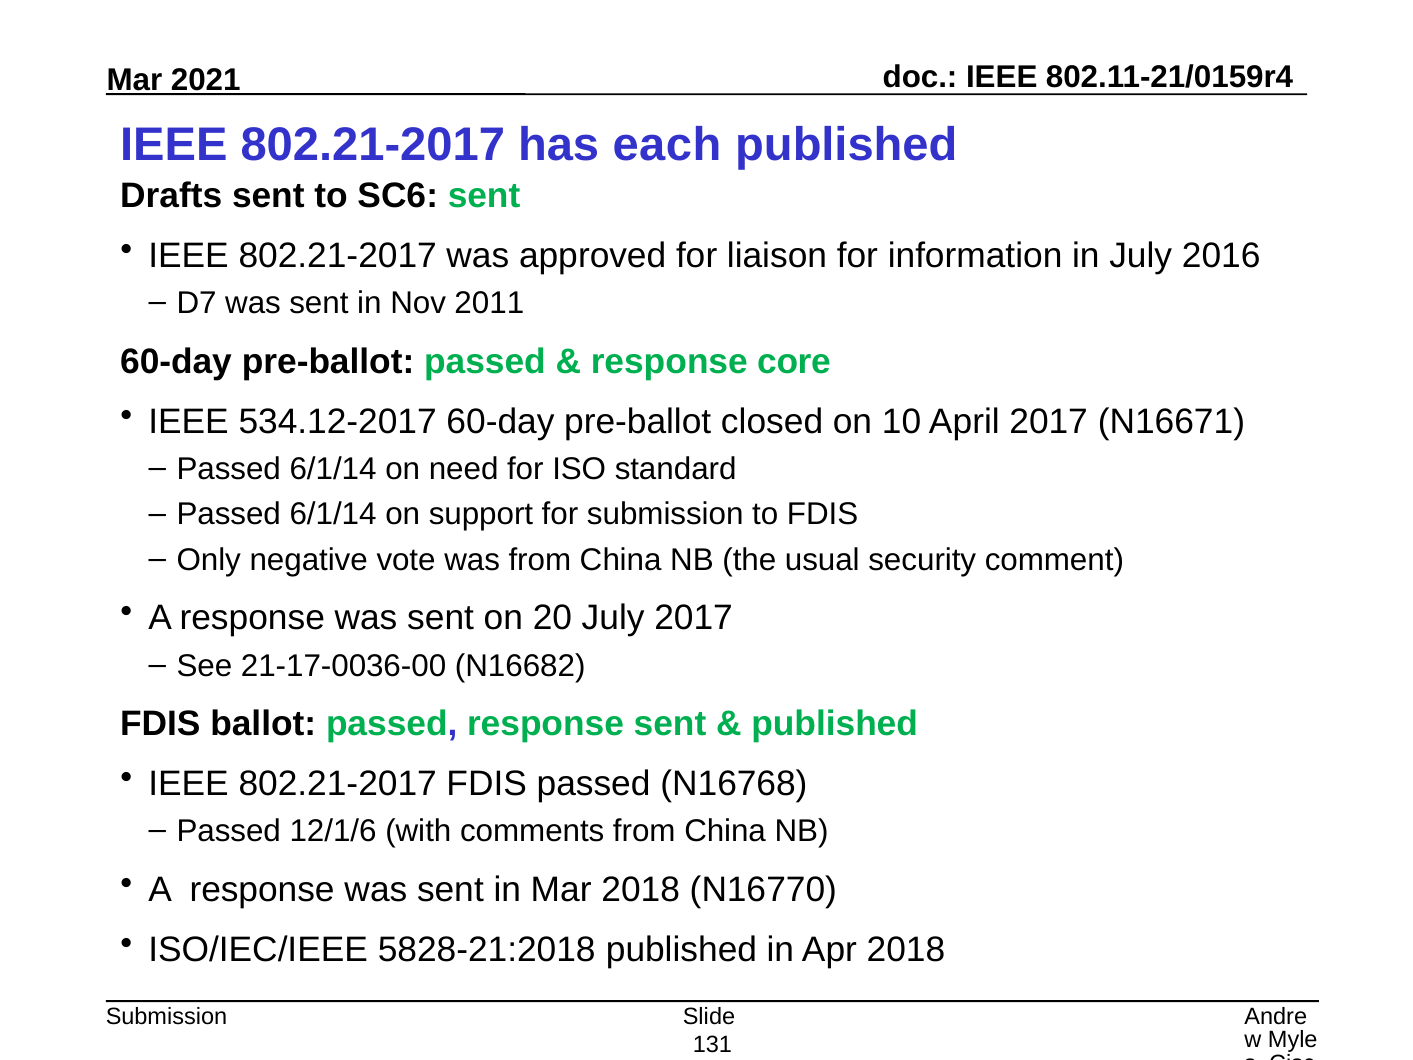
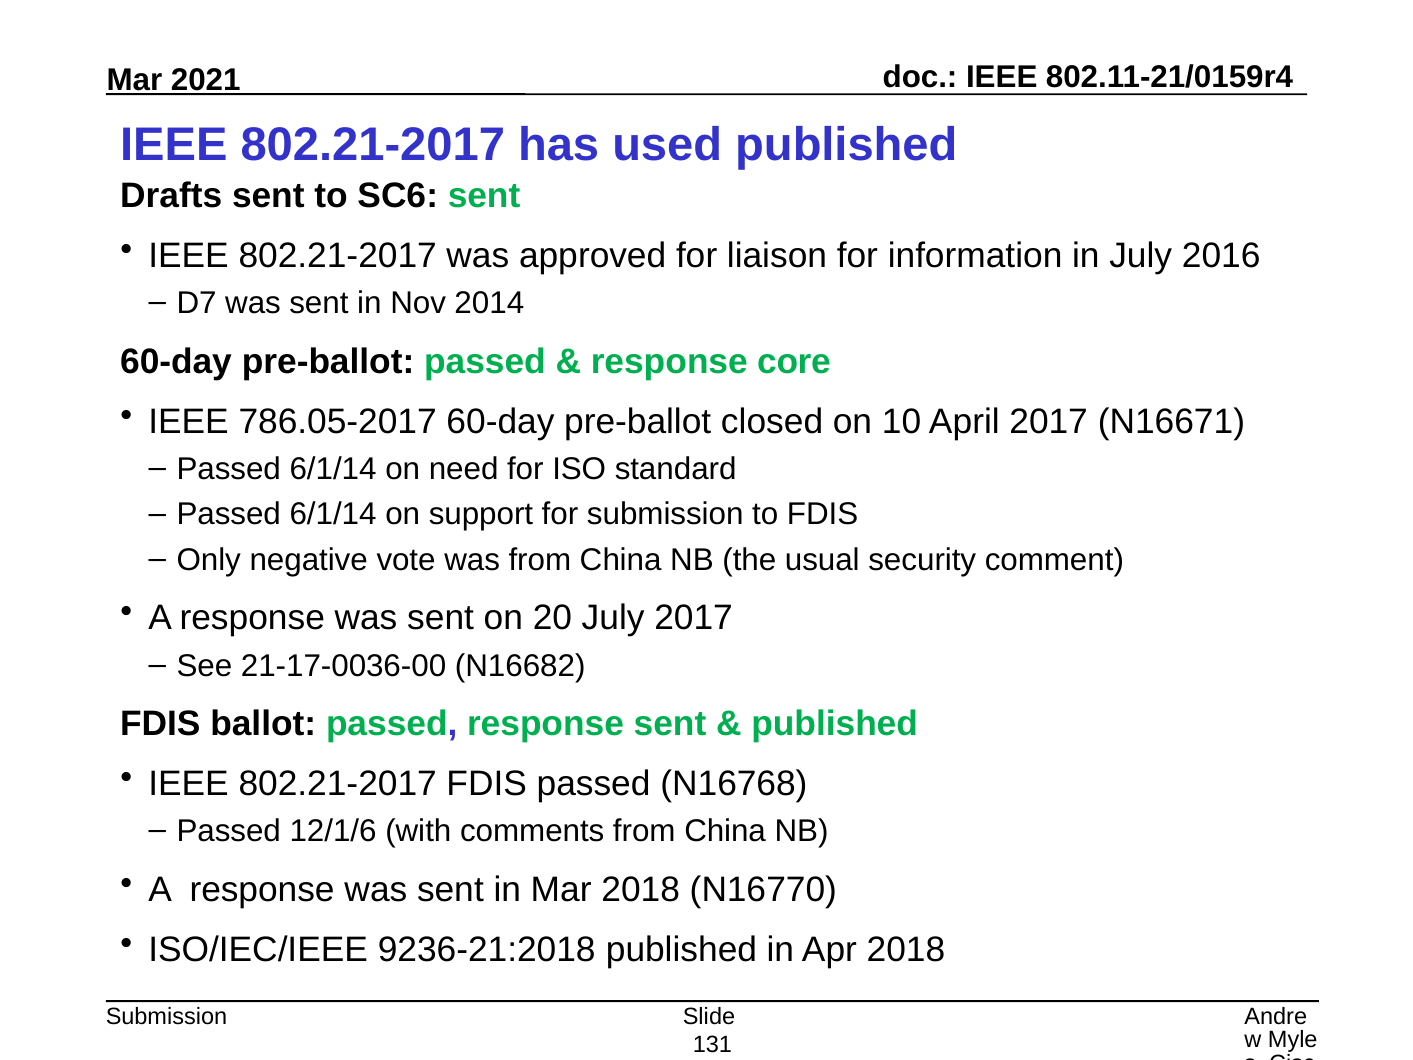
each: each -> used (667, 145)
2011: 2011 -> 2014 (489, 303)
534.12-2017: 534.12-2017 -> 786.05-2017 (338, 421)
5828-21:2018: 5828-21:2018 -> 9236-21:2018 (487, 949)
